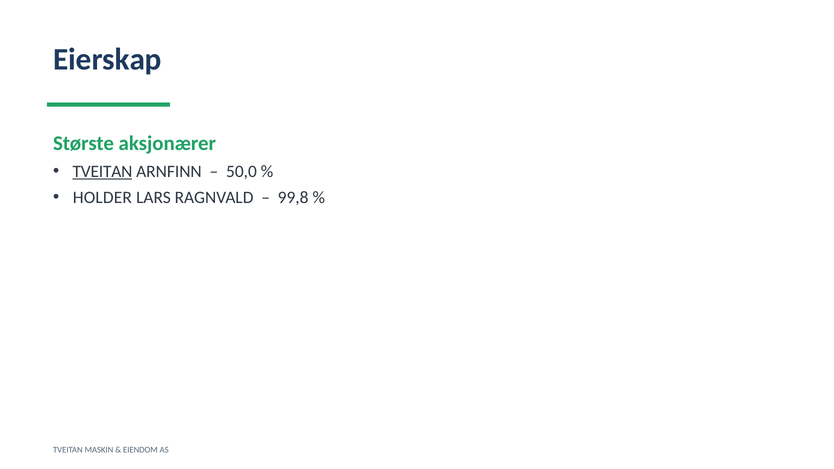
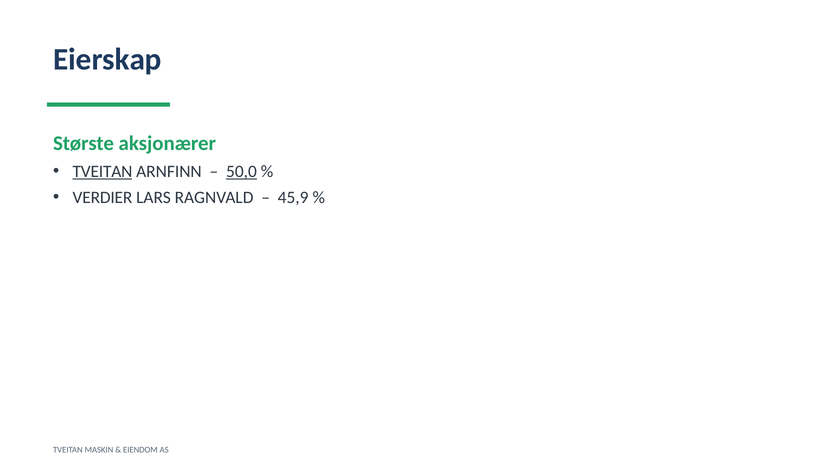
50,0 underline: none -> present (241, 171)
HOLDER: HOLDER -> VERDIER (102, 198)
99,8: 99,8 -> 45,9 (293, 198)
